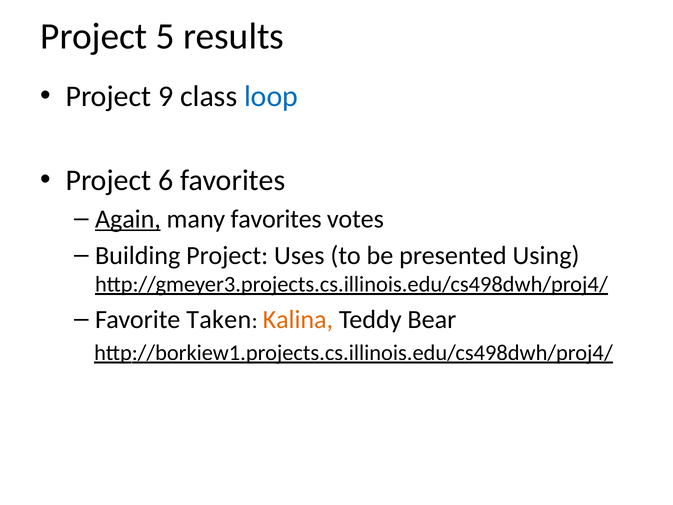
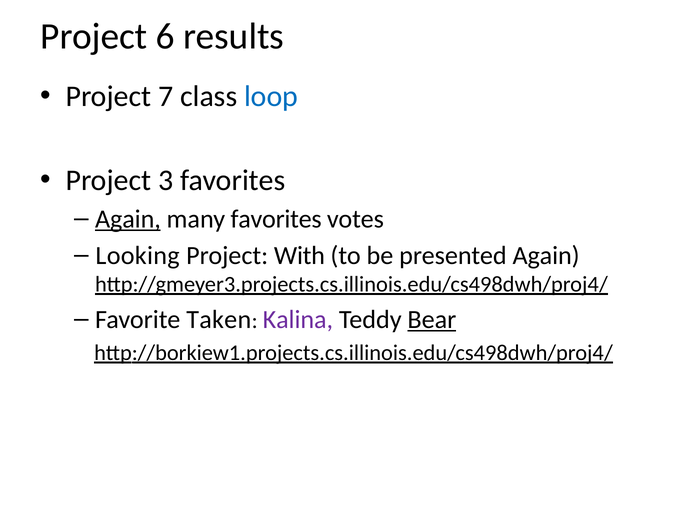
5: 5 -> 6 (165, 36)
9: 9 -> 7 (166, 96)
6: 6 -> 3 (166, 180)
Building: Building -> Looking (138, 255)
Uses: Uses -> With (299, 255)
presented Using: Using -> Again (546, 255)
Kalina colour: orange -> purple (298, 319)
Bear underline: none -> present (432, 319)
